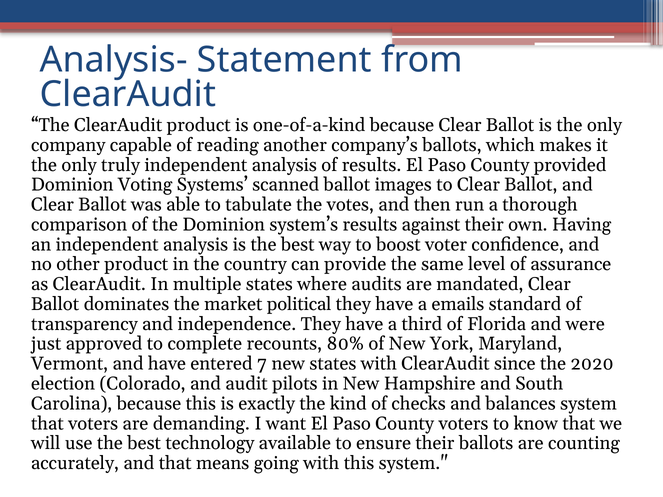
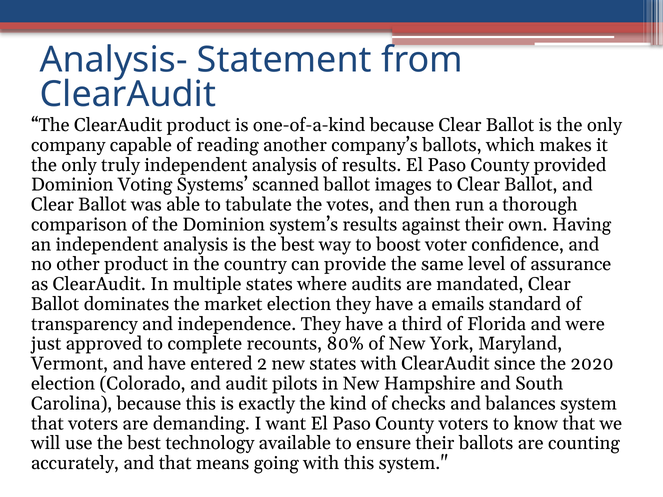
market political: political -> election (299, 304)
7: 7 -> 2 (262, 364)
